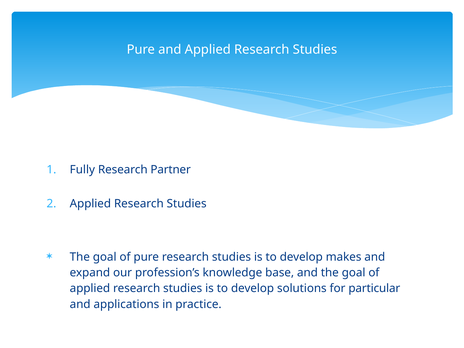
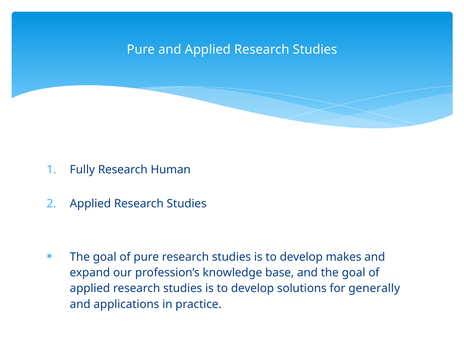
Partner: Partner -> Human (171, 170)
particular: particular -> generally (374, 288)
